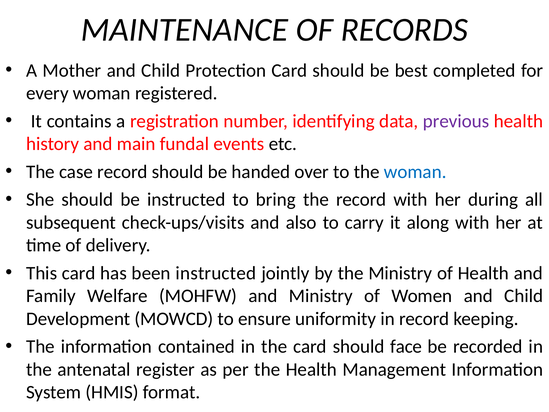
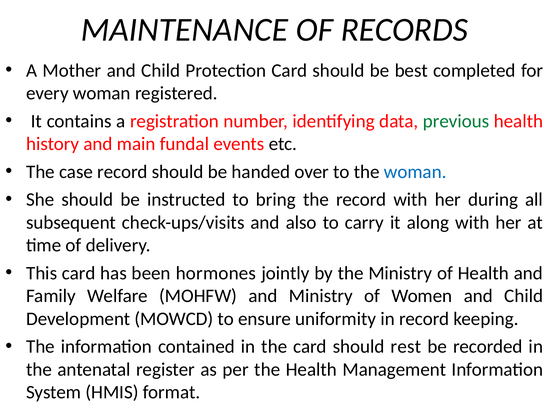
previous colour: purple -> green (456, 121)
been instructed: instructed -> hormones (216, 273)
face: face -> rest (406, 346)
